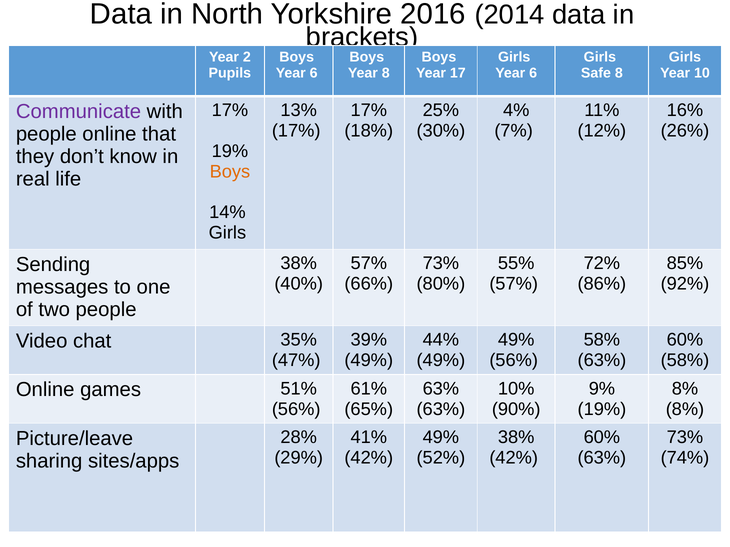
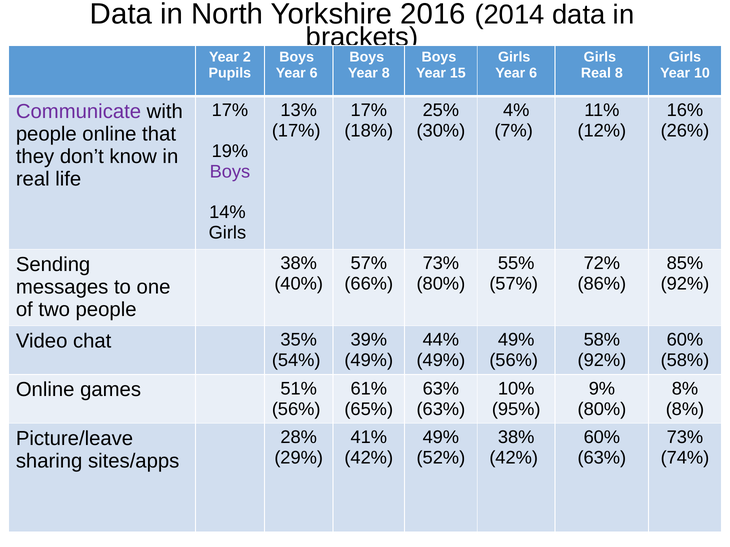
17: 17 -> 15 (458, 73)
Safe: Safe -> Real (596, 73)
Boys colour: orange -> purple (230, 172)
47%: 47% -> 54% (296, 361)
63%: 63% -> 92% (602, 361)
90%: 90% -> 95% (516, 409)
19%: 19% -> 80% (602, 409)
